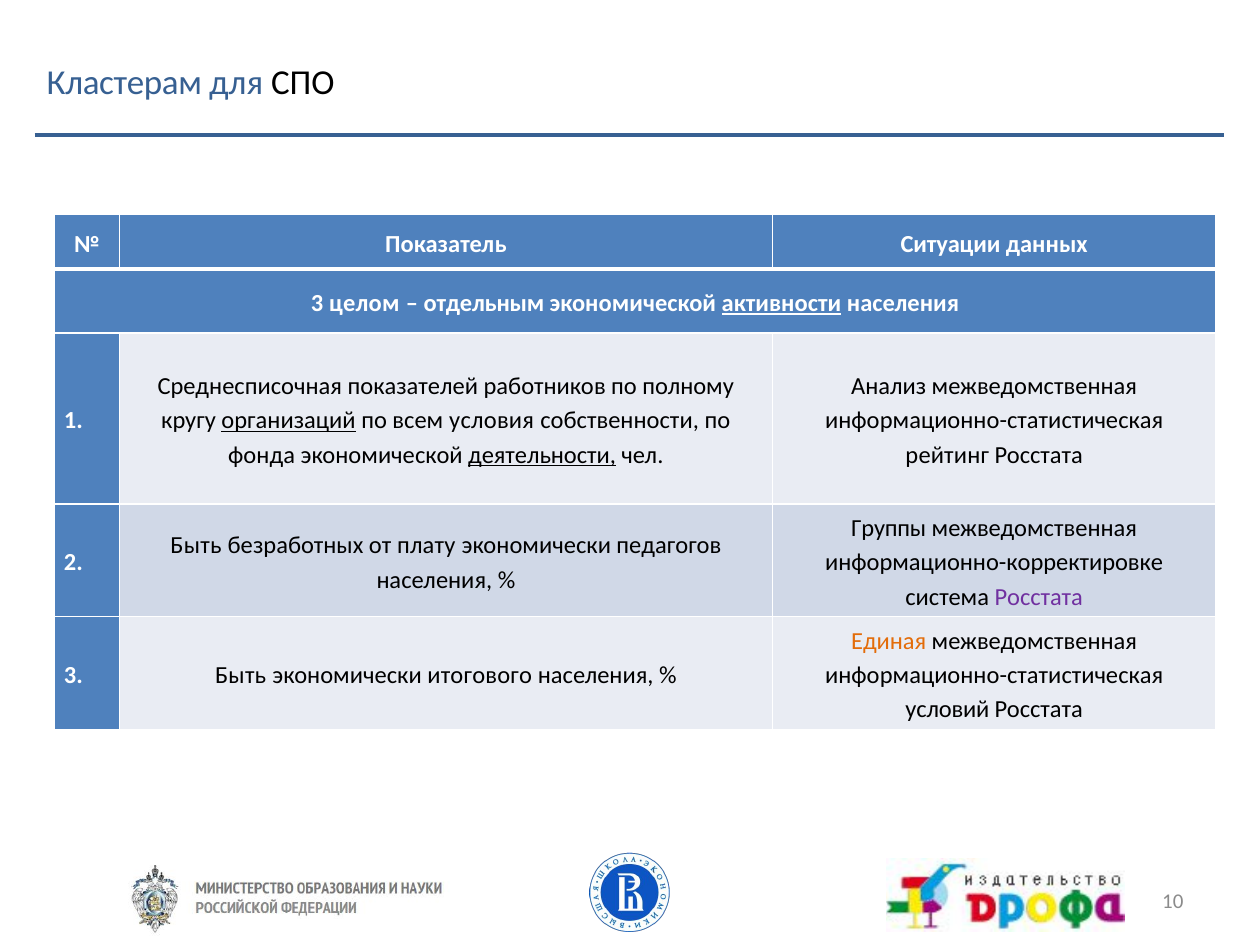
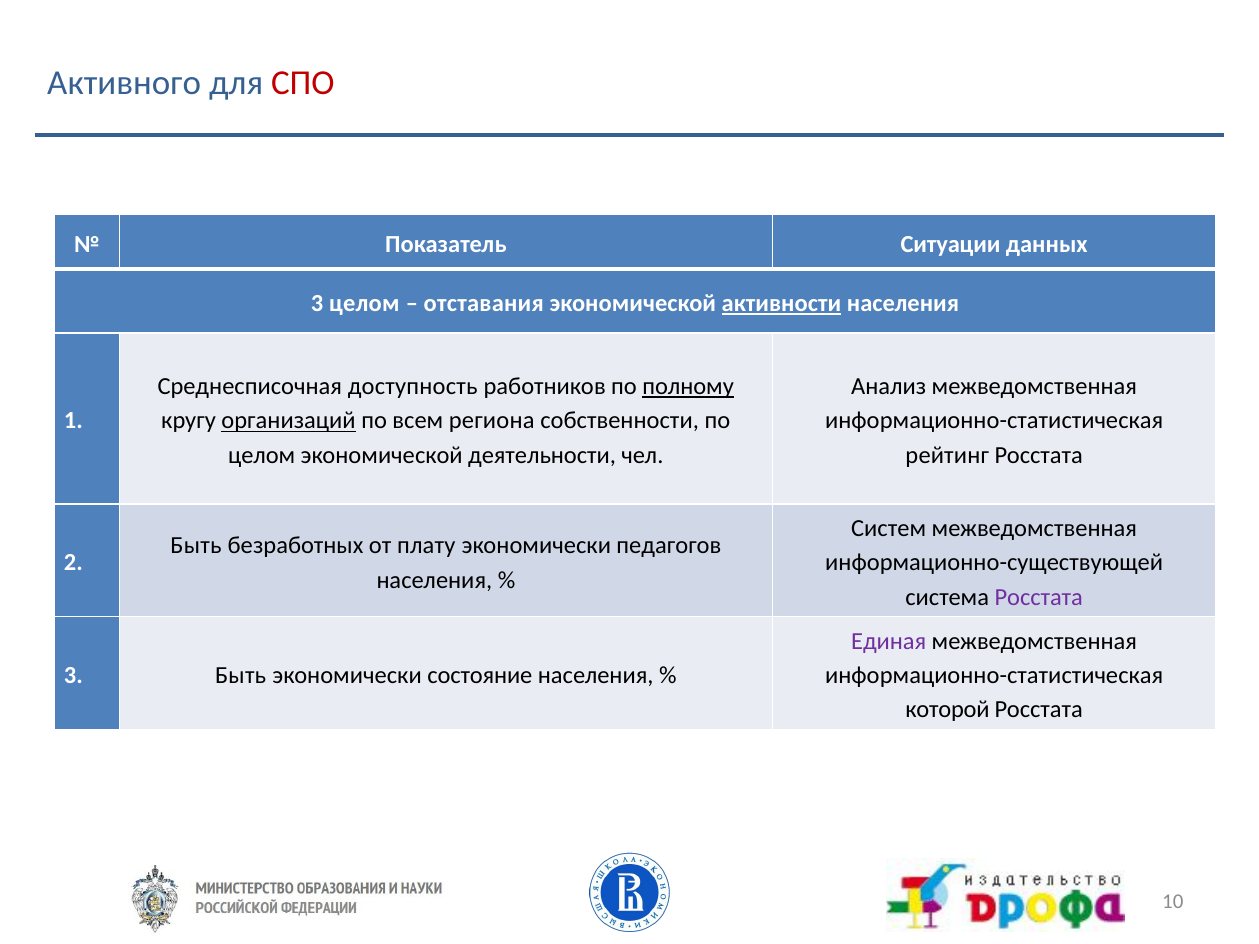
Кластерам: Кластерам -> Активного (124, 83)
СПО colour: black -> red (303, 83)
отдельным: отдельным -> отставания (484, 303)
показателей: показателей -> доступность (413, 387)
полному underline: none -> present (688, 387)
условия: условия -> региона (492, 421)
фонда: фонда -> целом (262, 455)
деятельности underline: present -> none (542, 455)
Группы: Группы -> Систем (889, 529)
информационно-корректировке: информационно-корректировке -> информационно-существующей (994, 563)
Единая colour: orange -> purple (889, 642)
итогового: итогового -> состояние (480, 676)
условий: условий -> которой (947, 710)
